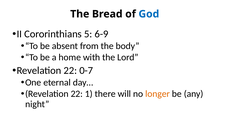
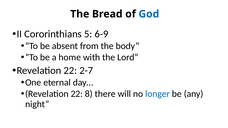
0-7: 0-7 -> 2-7 (86, 71)
1: 1 -> 8 (89, 94)
longer colour: orange -> blue (158, 94)
